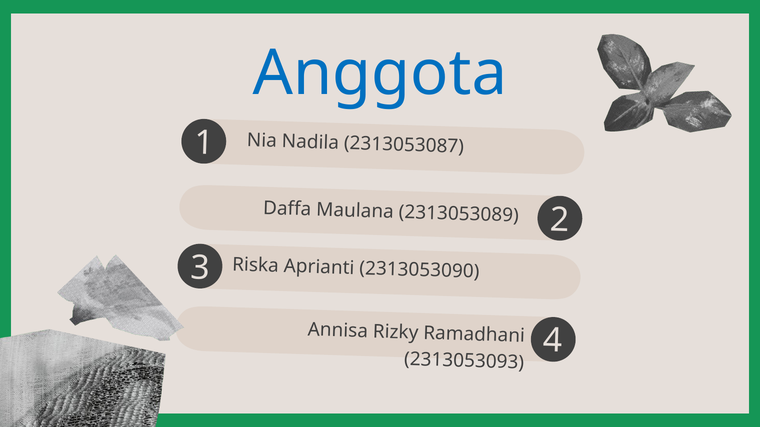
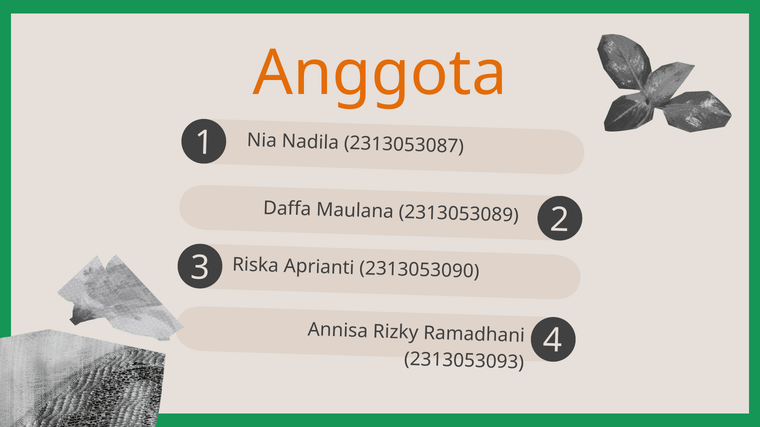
Anggota colour: blue -> orange (380, 73)
